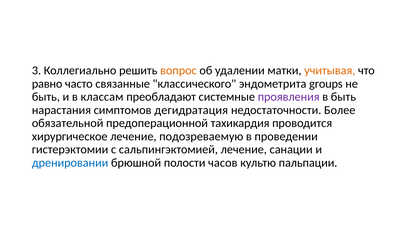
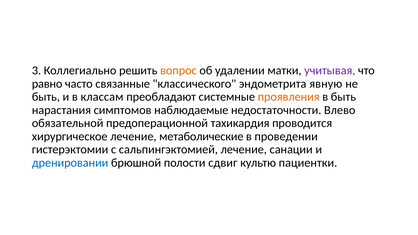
учитывая colour: orange -> purple (330, 71)
groups: groups -> явную (326, 84)
проявления colour: purple -> orange (289, 97)
дегидратация: дегидратация -> наблюдаемые (191, 110)
Более: Более -> Влево (340, 110)
подозреваемую: подозреваемую -> метаболические (201, 137)
часов: часов -> сдвиг (223, 163)
пальпации: пальпации -> пациентки (308, 163)
